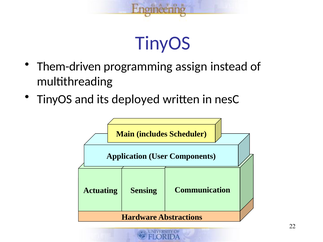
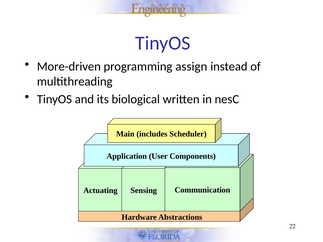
Them-driven: Them-driven -> More-driven (69, 67)
deployed: deployed -> biological (136, 99)
